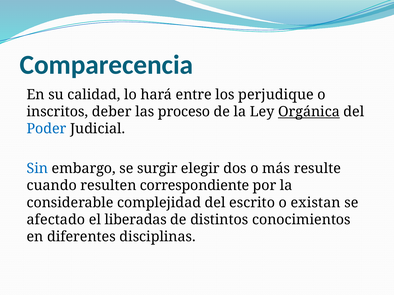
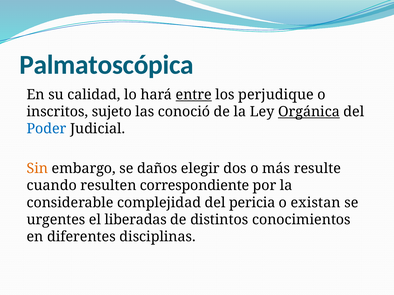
Comparecencia: Comparecencia -> Palmatoscópica (106, 65)
entre underline: none -> present (194, 95)
deber: deber -> sujeto (112, 112)
proceso: proceso -> conoció (184, 112)
Sin colour: blue -> orange (37, 169)
surgir: surgir -> daños (157, 169)
escrito: escrito -> pericia (252, 203)
afectado: afectado -> urgentes (56, 220)
